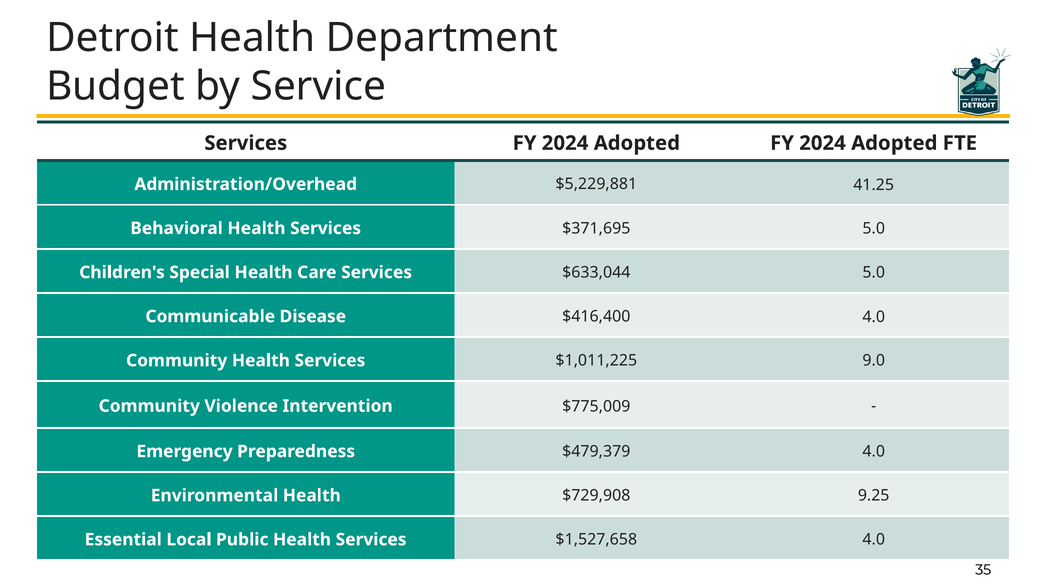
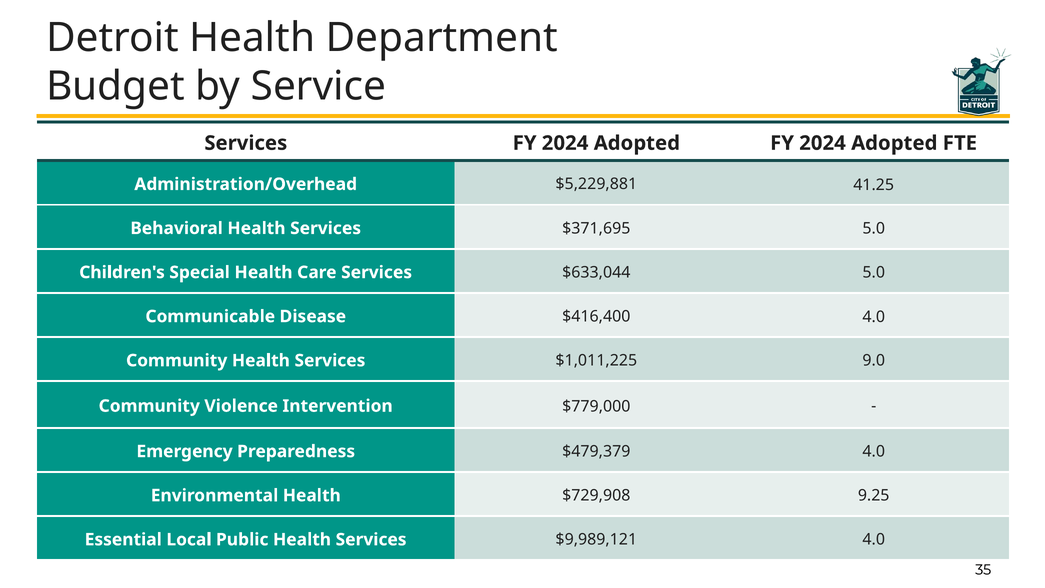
$775,009: $775,009 -> $779,000 (596, 407)
$1,527,658: $1,527,658 -> $9,989,121 (596, 539)
